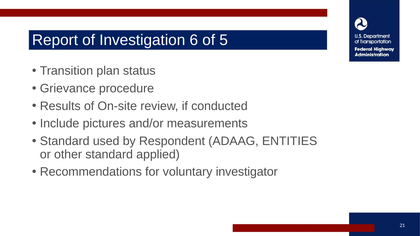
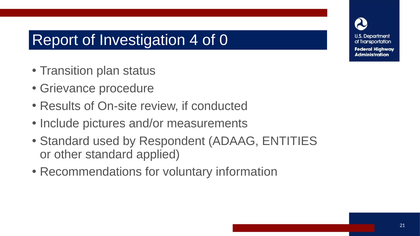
6: 6 -> 4 (194, 40)
5: 5 -> 0 (224, 40)
investigator: investigator -> information (247, 172)
